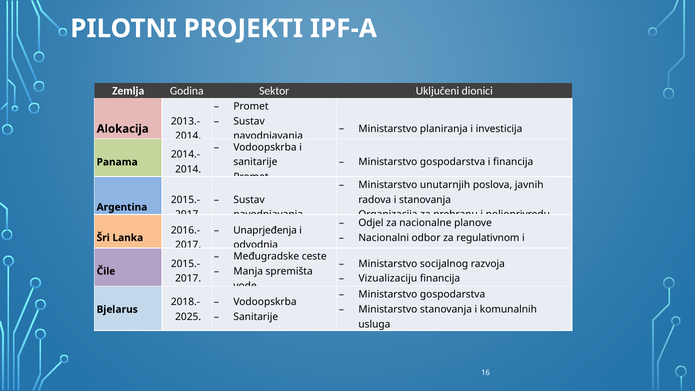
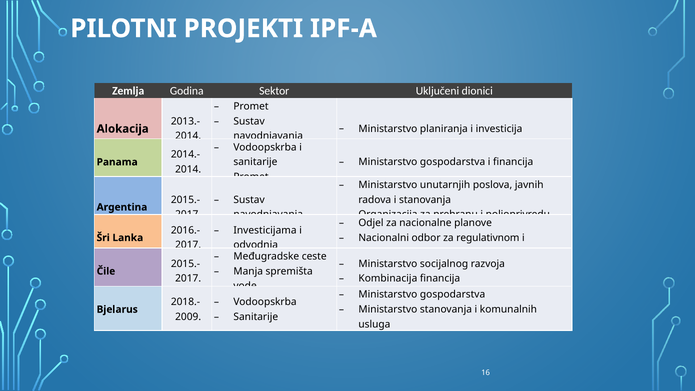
Unaprjeđenja: Unaprjeđenja -> Investicijama (265, 230)
Vizualizaciju: Vizualizaciju -> Kombinacija (388, 279)
2025: 2025 -> 2009 (188, 317)
